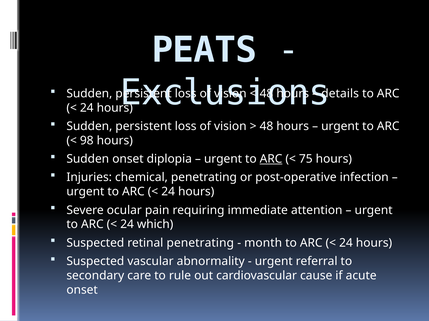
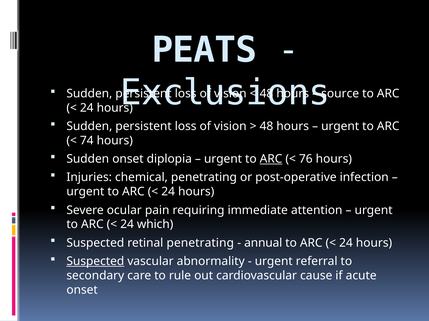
details: details -> source (340, 94)
98: 98 -> 74 (87, 141)
75: 75 -> 76 (306, 159)
month: month -> annual (263, 243)
Suspected underline: none -> present (95, 262)
